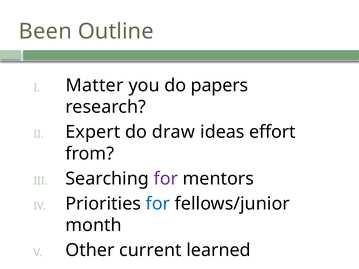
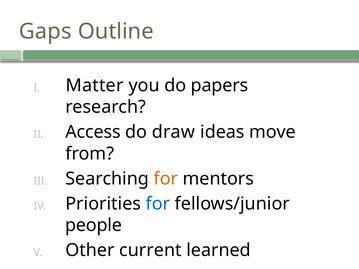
Been: Been -> Gaps (45, 31)
Expert: Expert -> Access (93, 132)
effort: effort -> move (272, 132)
for colour: purple -> orange (166, 179)
month: month -> people (94, 225)
